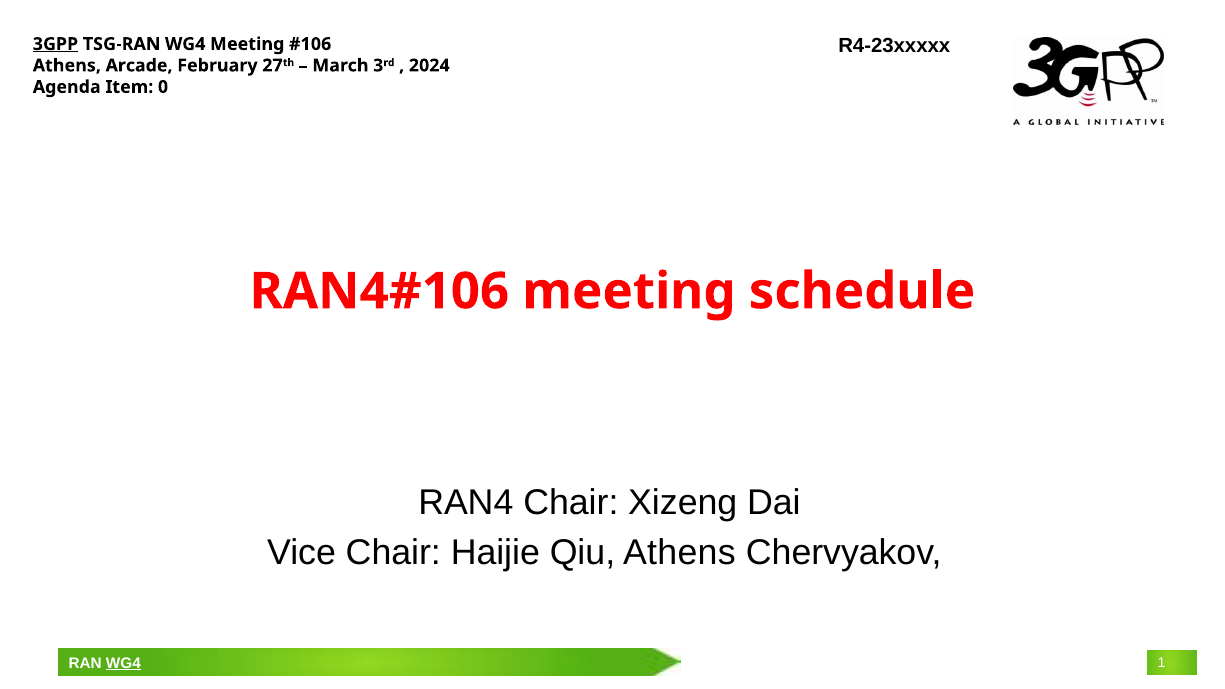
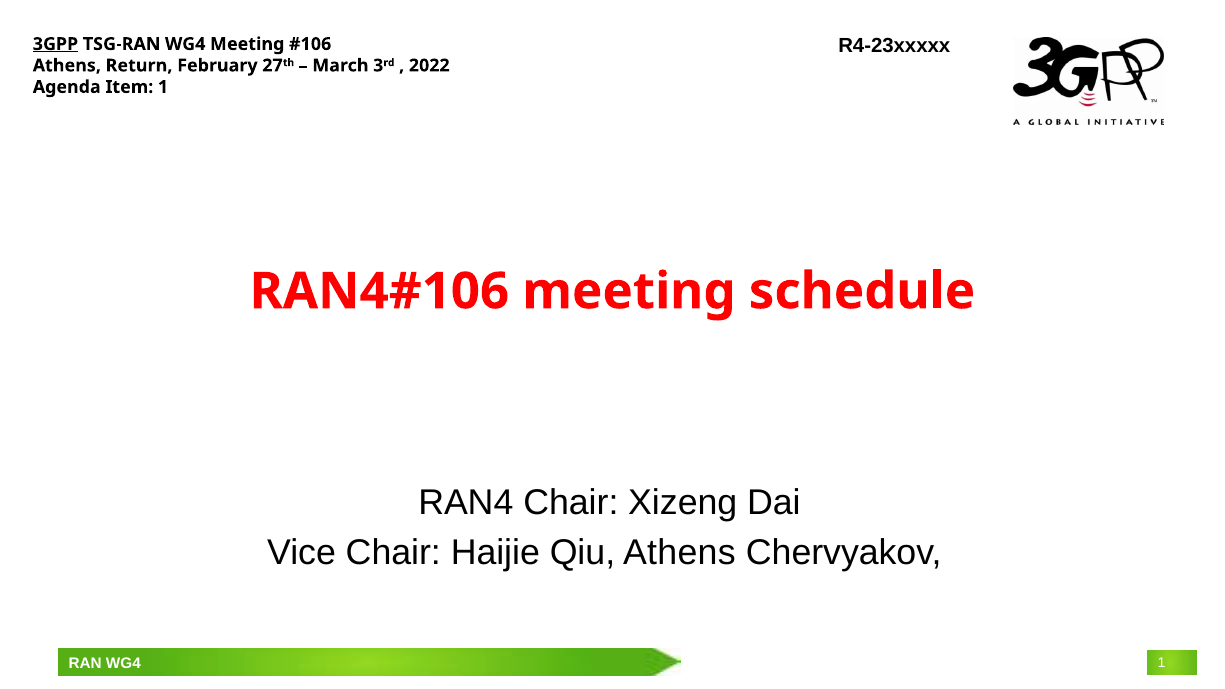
Arcade: Arcade -> Return (139, 66)
2024: 2024 -> 2022 (429, 66)
Item 0: 0 -> 1 (163, 87)
WG4 underline: present -> none (123, 663)
